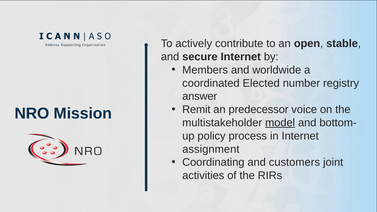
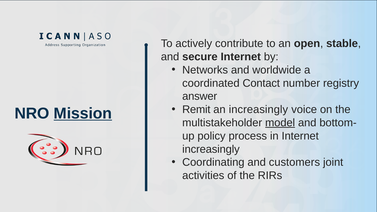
Members: Members -> Networks (205, 70)
Elected: Elected -> Contact (261, 83)
an predecessor: predecessor -> increasingly (258, 110)
Mission underline: none -> present (83, 113)
assignment: assignment -> increasingly (211, 149)
